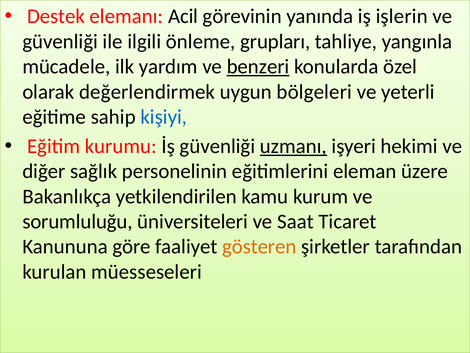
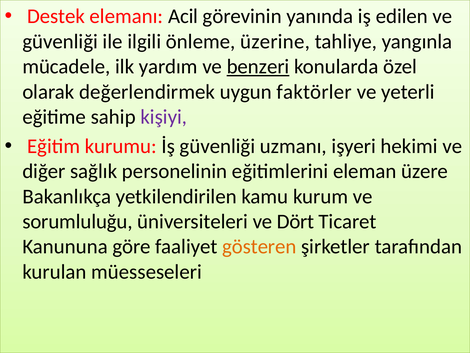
işlerin: işlerin -> edilen (402, 16)
grupları: grupları -> üzerine (275, 41)
bölgeleri: bölgeleri -> faktörler (314, 92)
kişiyi colour: blue -> purple (164, 117)
uzmanı underline: present -> none (293, 146)
Saat: Saat -> Dört (296, 221)
